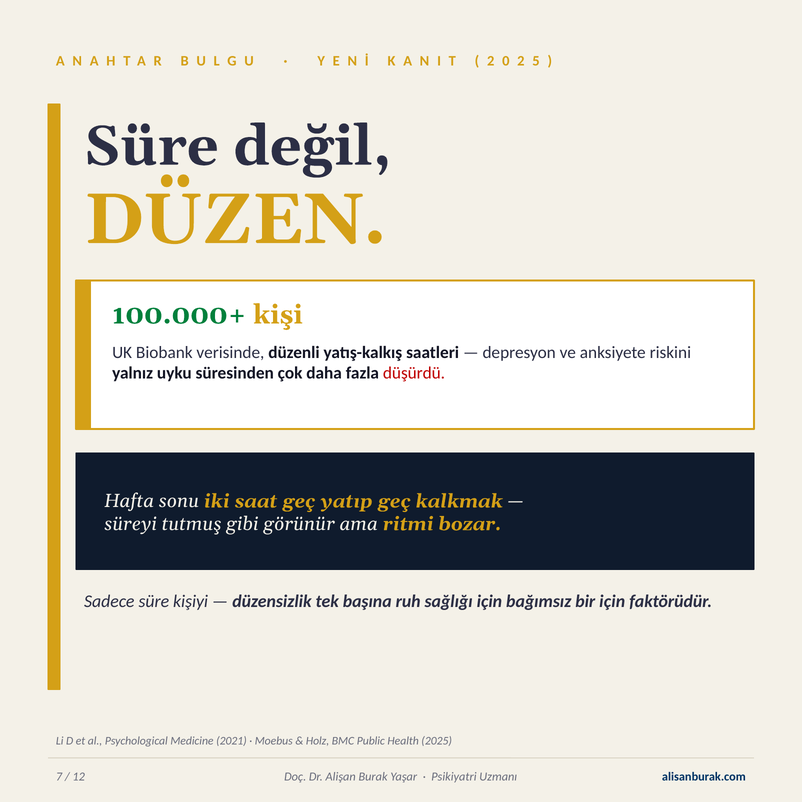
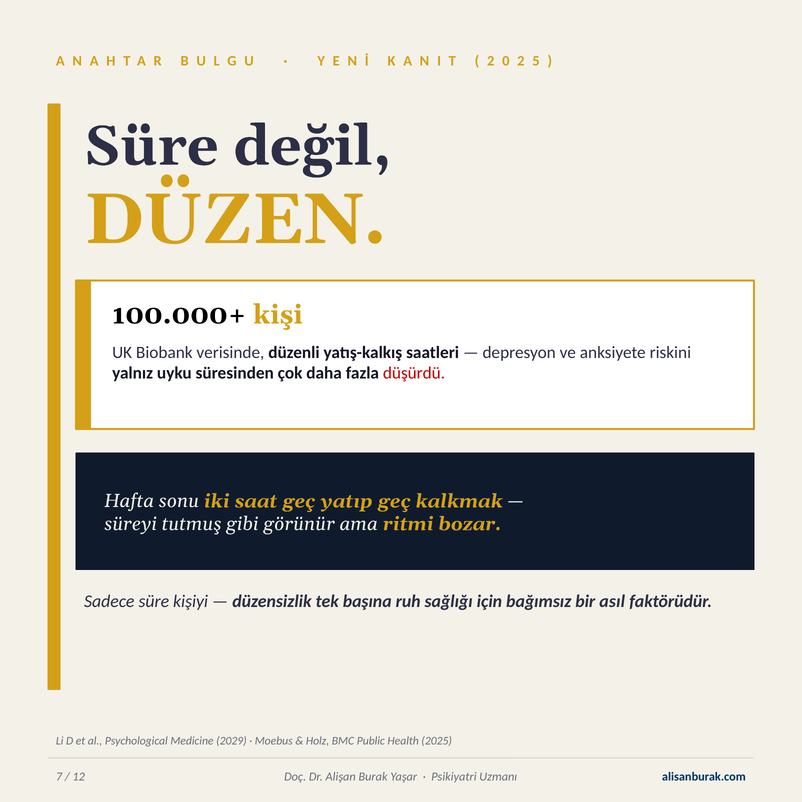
100.000+ colour: green -> black (179, 315)
bir için: için -> asıl (612, 601)
2021: 2021 -> 2029 (231, 741)
